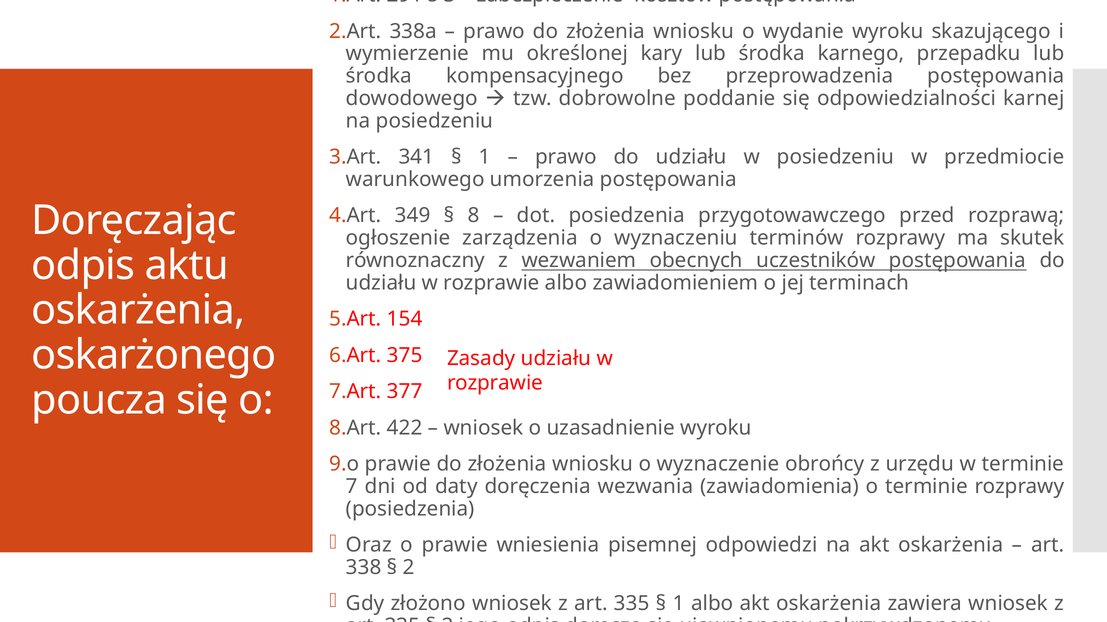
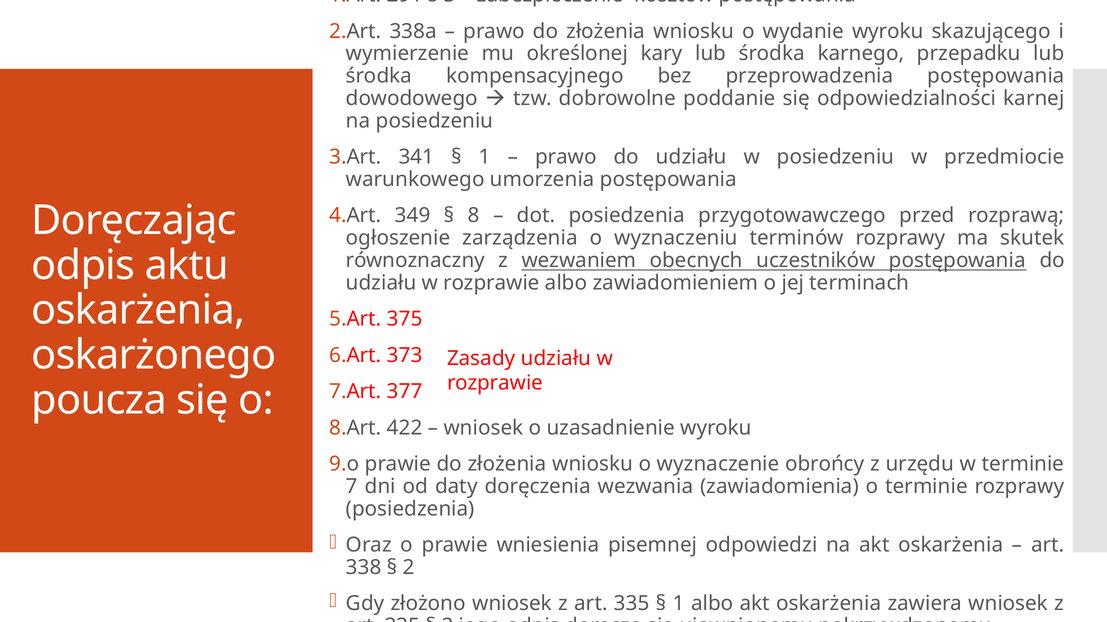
154: 154 -> 375 (405, 319)
375: 375 -> 373 (405, 356)
